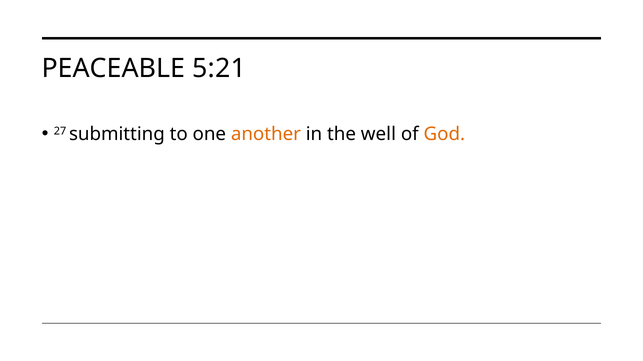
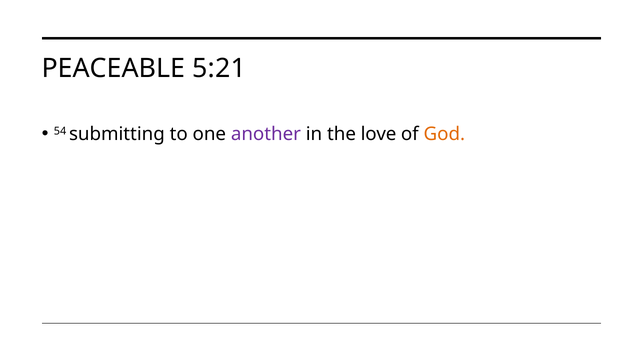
27: 27 -> 54 (60, 131)
another colour: orange -> purple (266, 134)
well: well -> love (379, 134)
